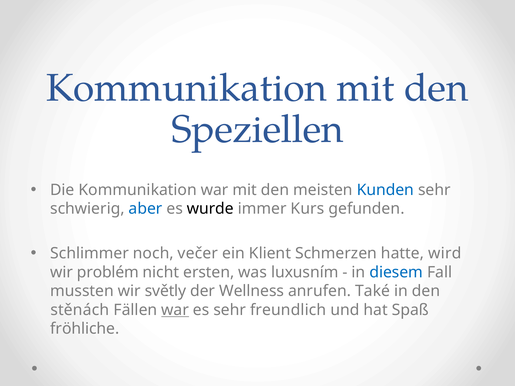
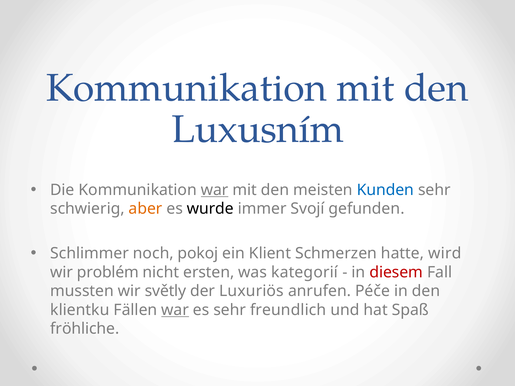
Speziellen: Speziellen -> Luxusním (258, 130)
war underline: none -> present (215, 190)
aber colour: blue -> orange (146, 209)
Kurs: Kurs -> Svojí (308, 209)
večer: večer -> pokoj (198, 254)
luxusním: luxusním -> kategorií (305, 272)
diesem colour: blue -> red (396, 272)
Wellness: Wellness -> Luxuriös (251, 291)
Také: Také -> Péče (373, 291)
stěnách: stěnách -> klientku (80, 310)
